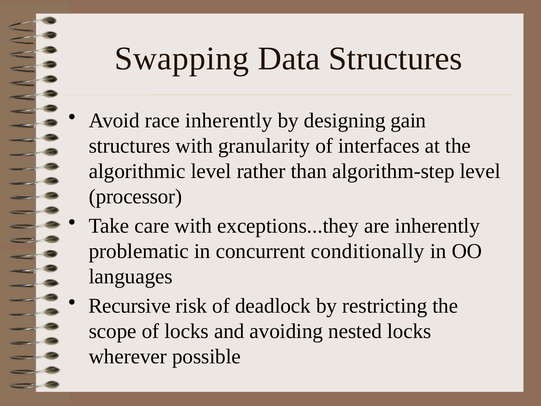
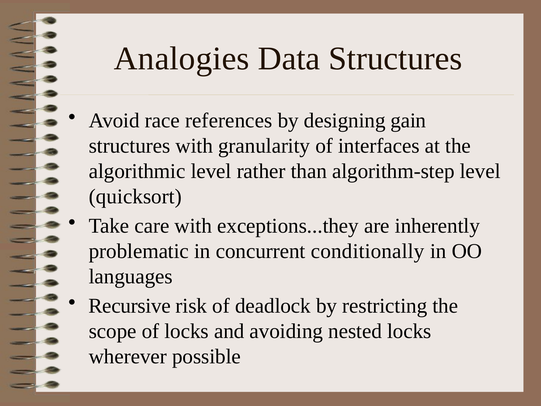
Swapping: Swapping -> Analogies (182, 59)
race inherently: inherently -> references (229, 120)
processor: processor -> quicksort (135, 196)
